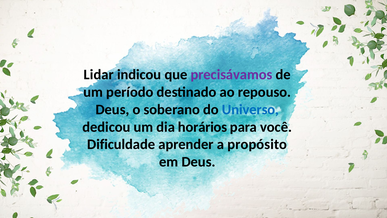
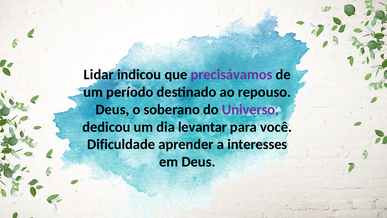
Universo colour: blue -> purple (250, 109)
horários: horários -> levantar (203, 127)
propósito: propósito -> interesses (257, 144)
